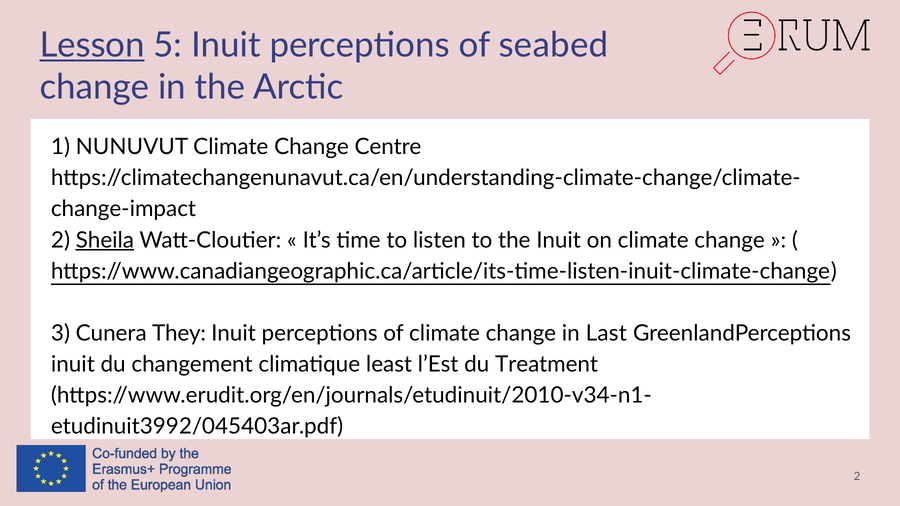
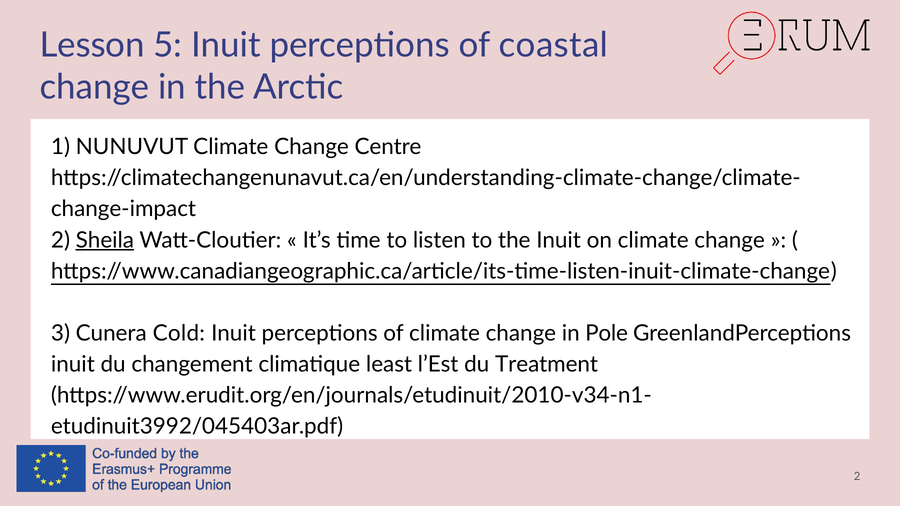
Lesson underline: present -> none (92, 45)
seabed: seabed -> coastal (553, 45)
They: They -> Cold (179, 333)
Last: Last -> Pole (607, 333)
